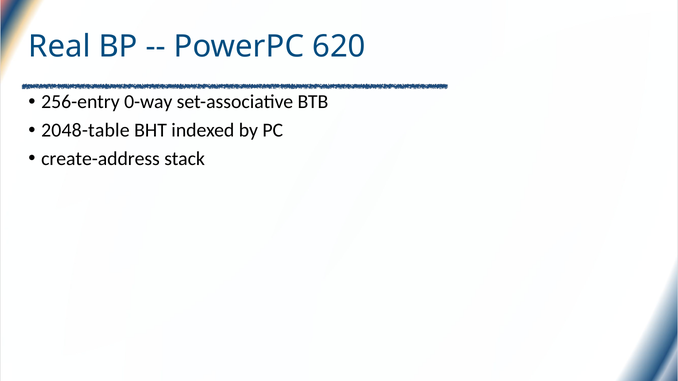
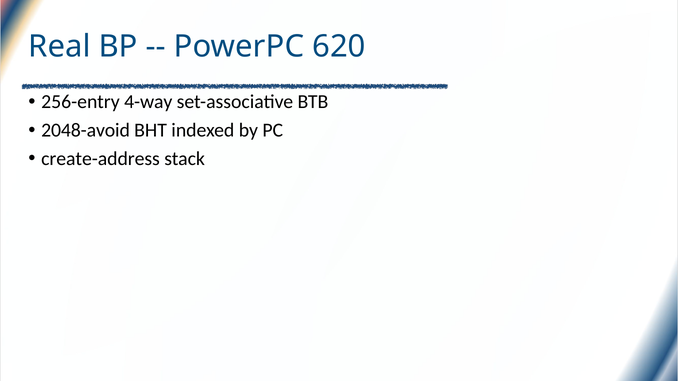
0-way: 0-way -> 4-way (148, 102)
2048-table: 2048-table -> 2048-avoid (86, 130)
